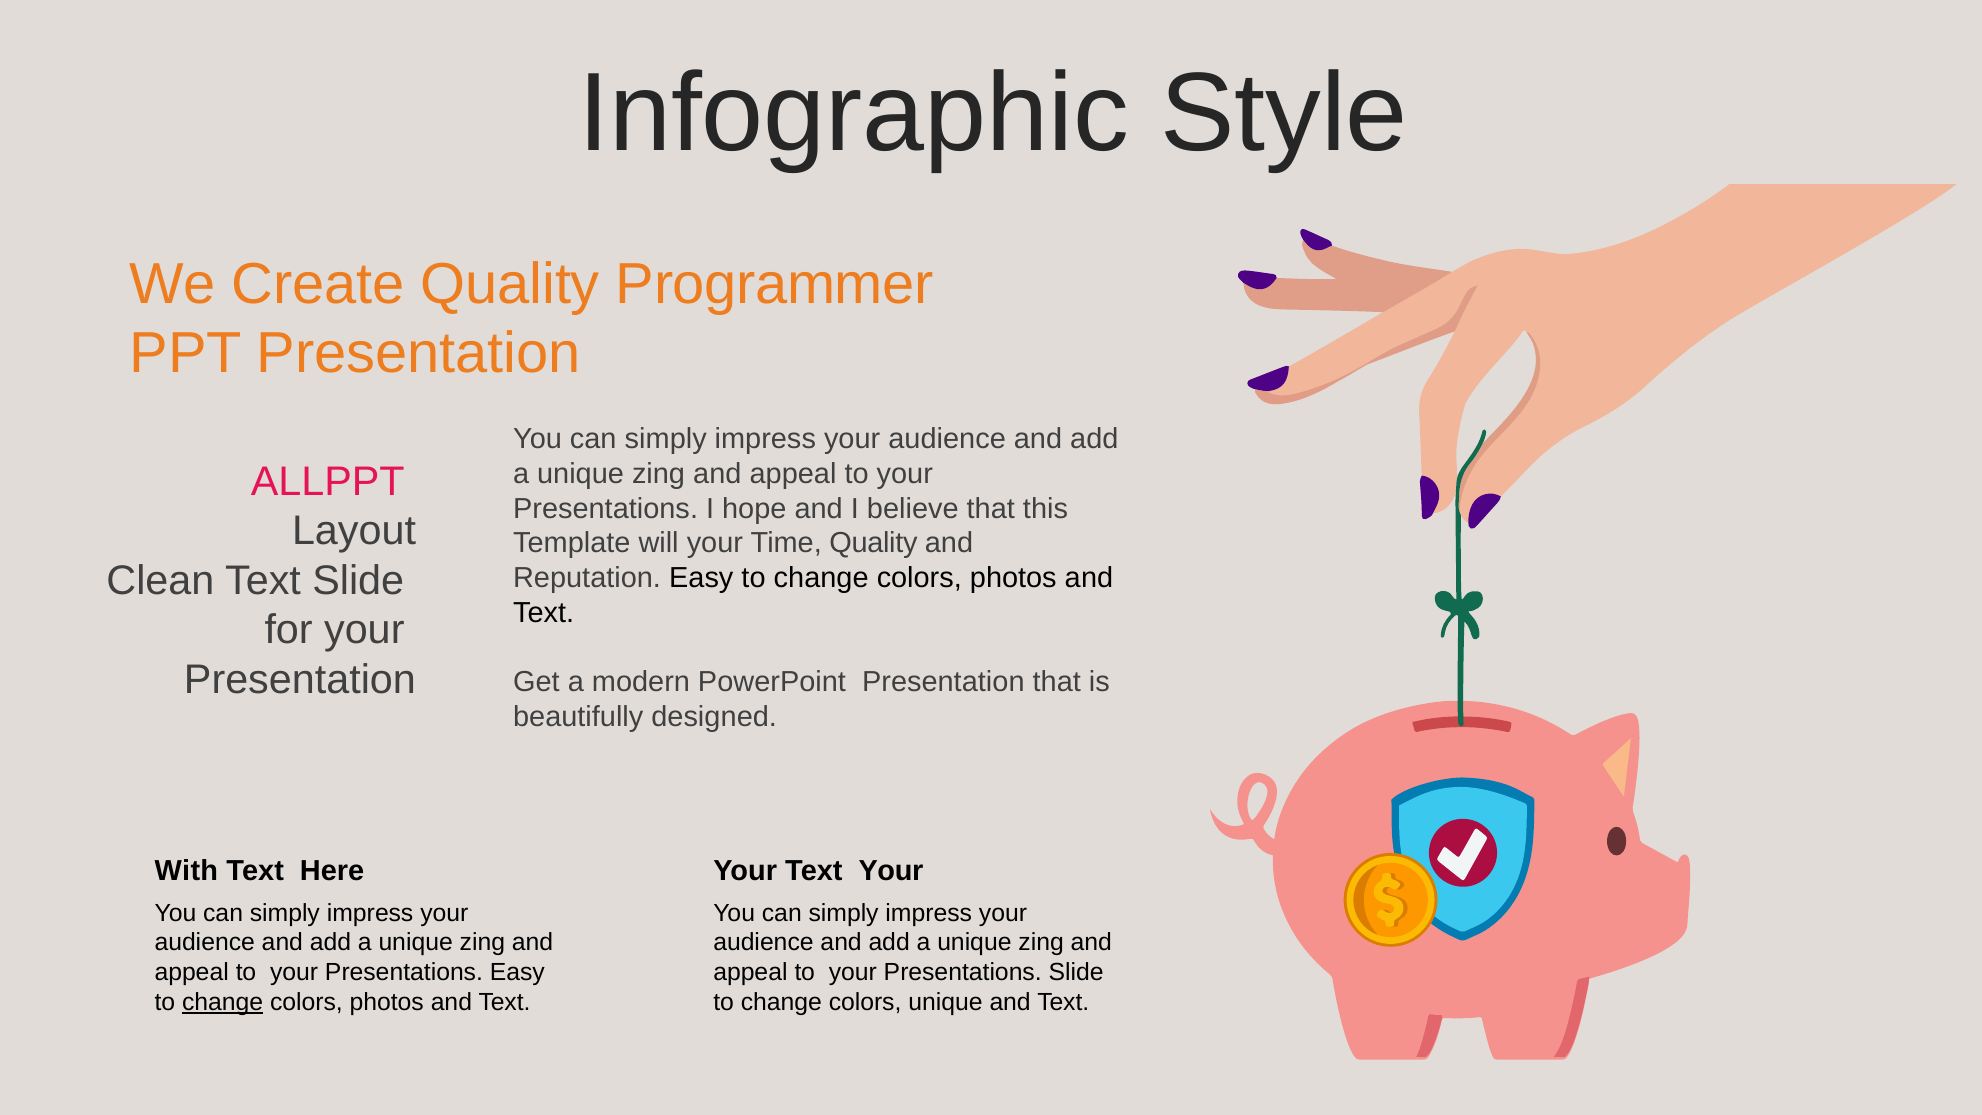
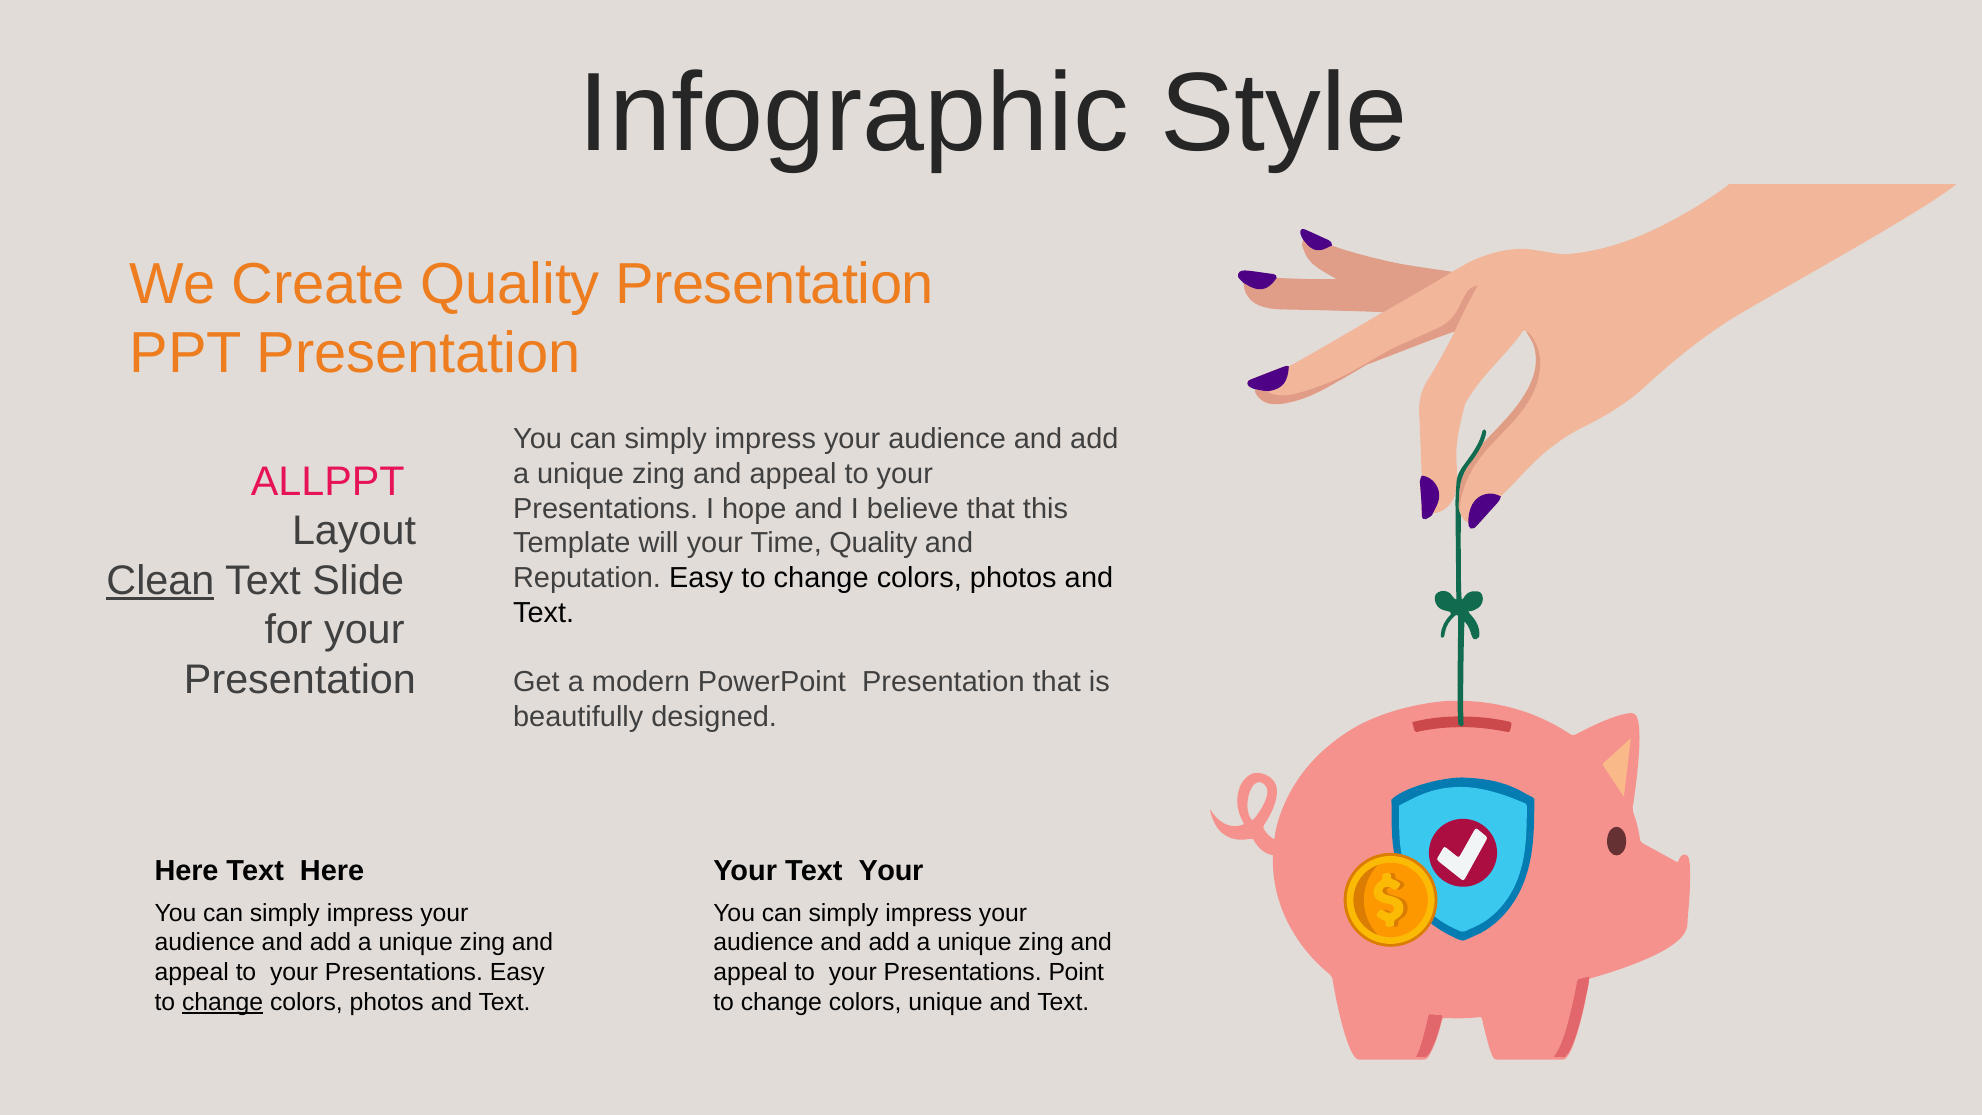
Quality Programmer: Programmer -> Presentation (775, 284)
Clean underline: none -> present (160, 580)
With: With -> Here (187, 871)
Presentations Slide: Slide -> Point (1076, 972)
